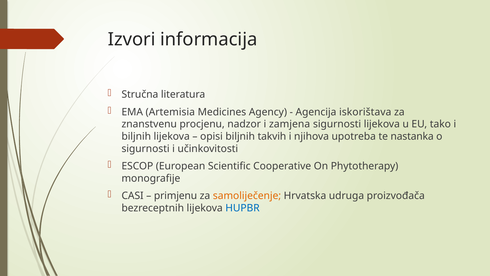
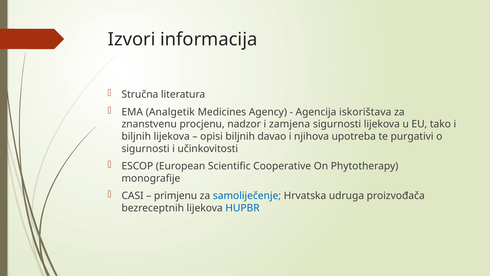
Artemisia: Artemisia -> Analgetik (170, 112)
takvih: takvih -> davao (272, 136)
nastanka: nastanka -> purgativi (412, 136)
samoliječenje colour: orange -> blue (247, 196)
